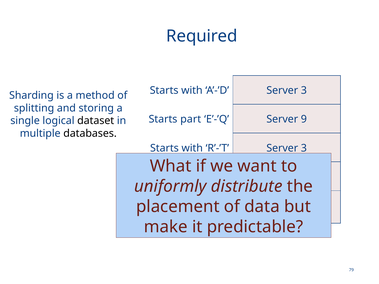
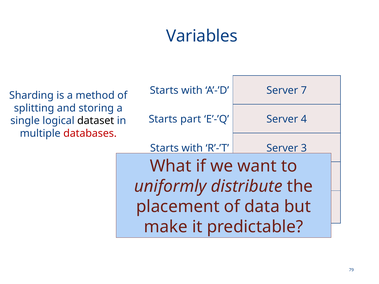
Required: Required -> Variables (202, 36)
A’-’D Server 3: 3 -> 7 (304, 91)
E’-’Q Server 9: 9 -> 4 (304, 119)
databases colour: black -> red (90, 133)
